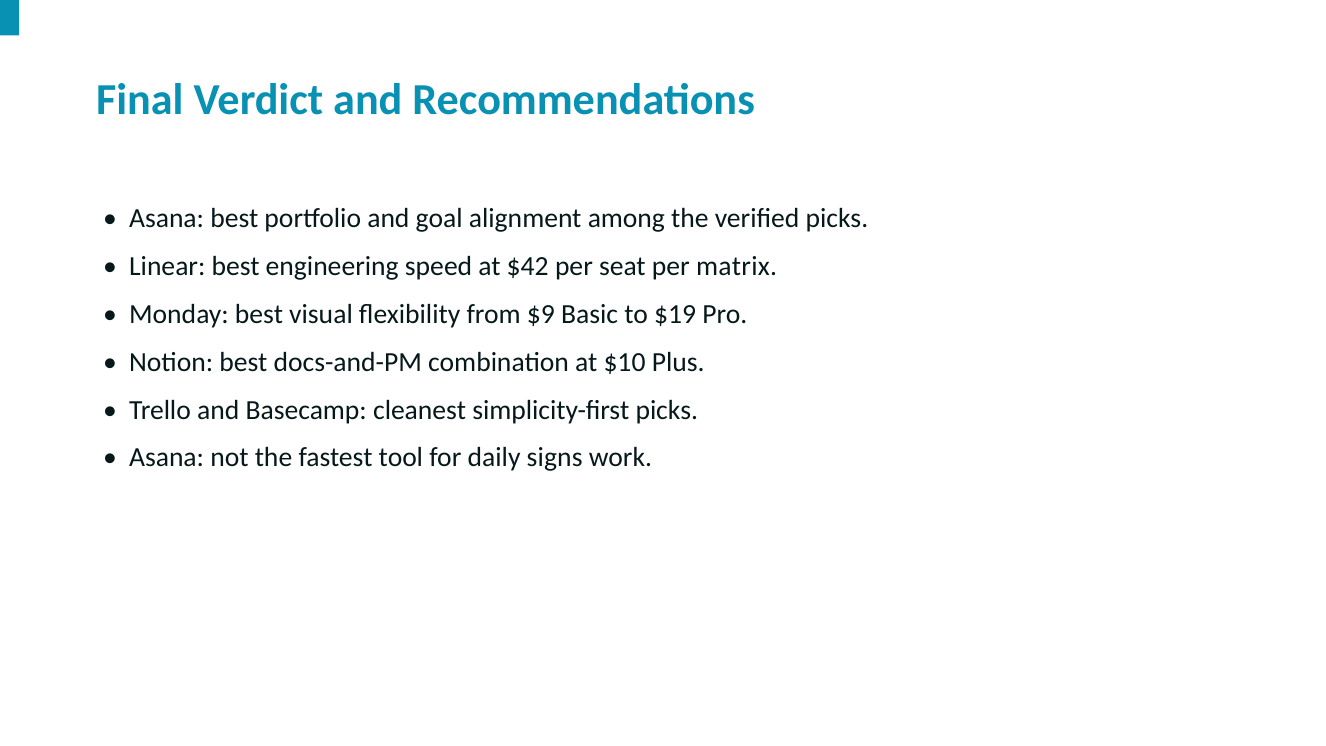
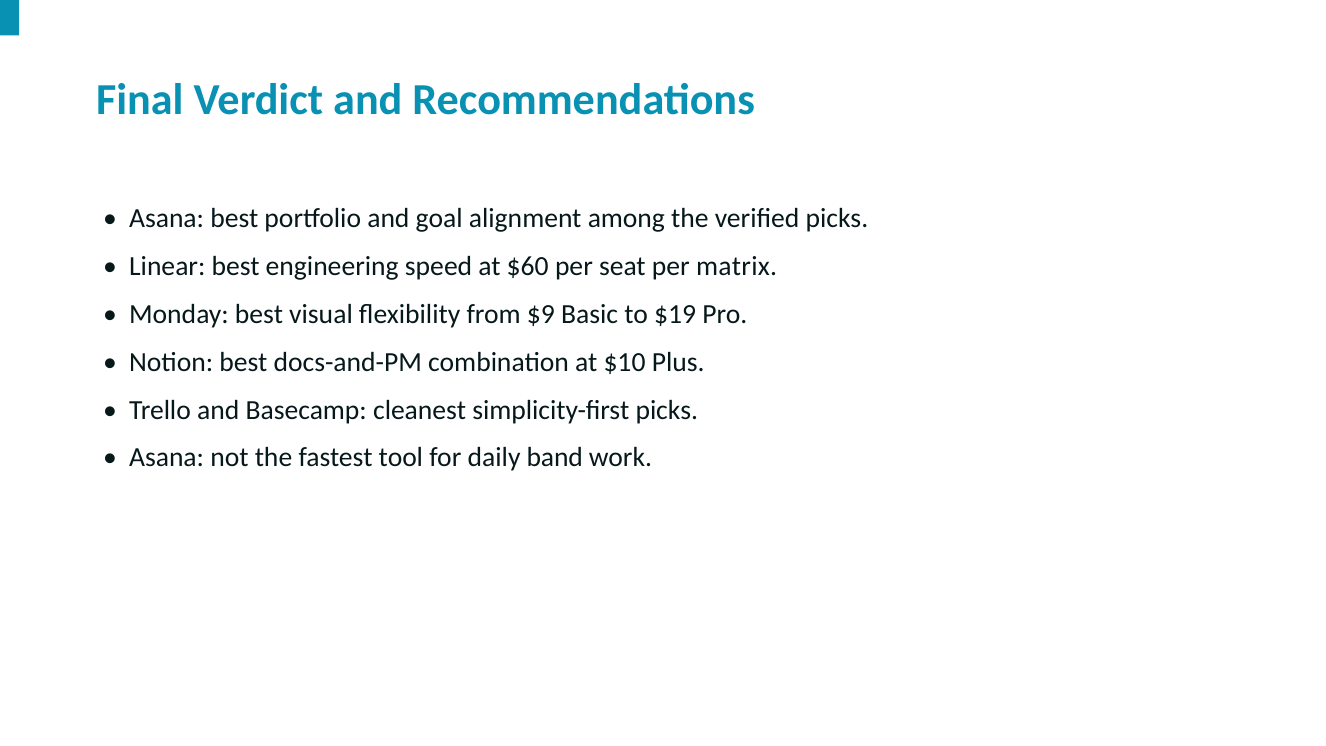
$42: $42 -> $60 (528, 266)
signs: signs -> band (555, 458)
